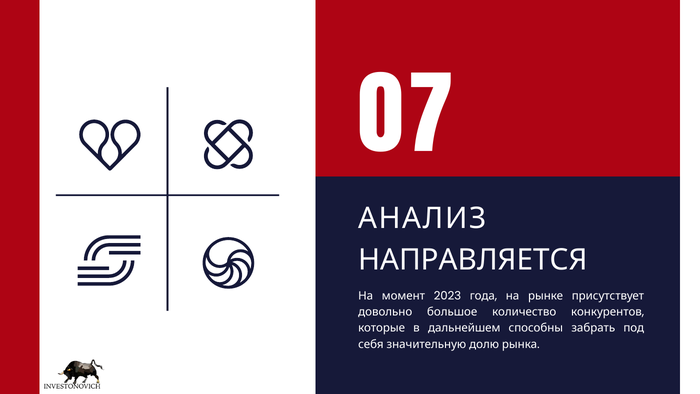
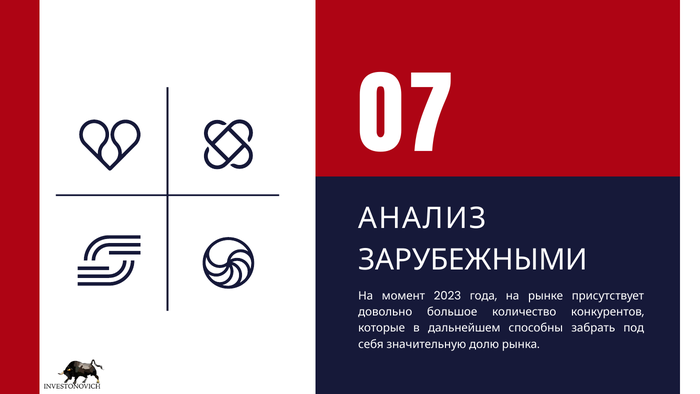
НАПРАВЛЯЕТСЯ: НАПРАВЛЯЕТСЯ -> ЗАРУБЕЖНЫМИ (473, 260)
